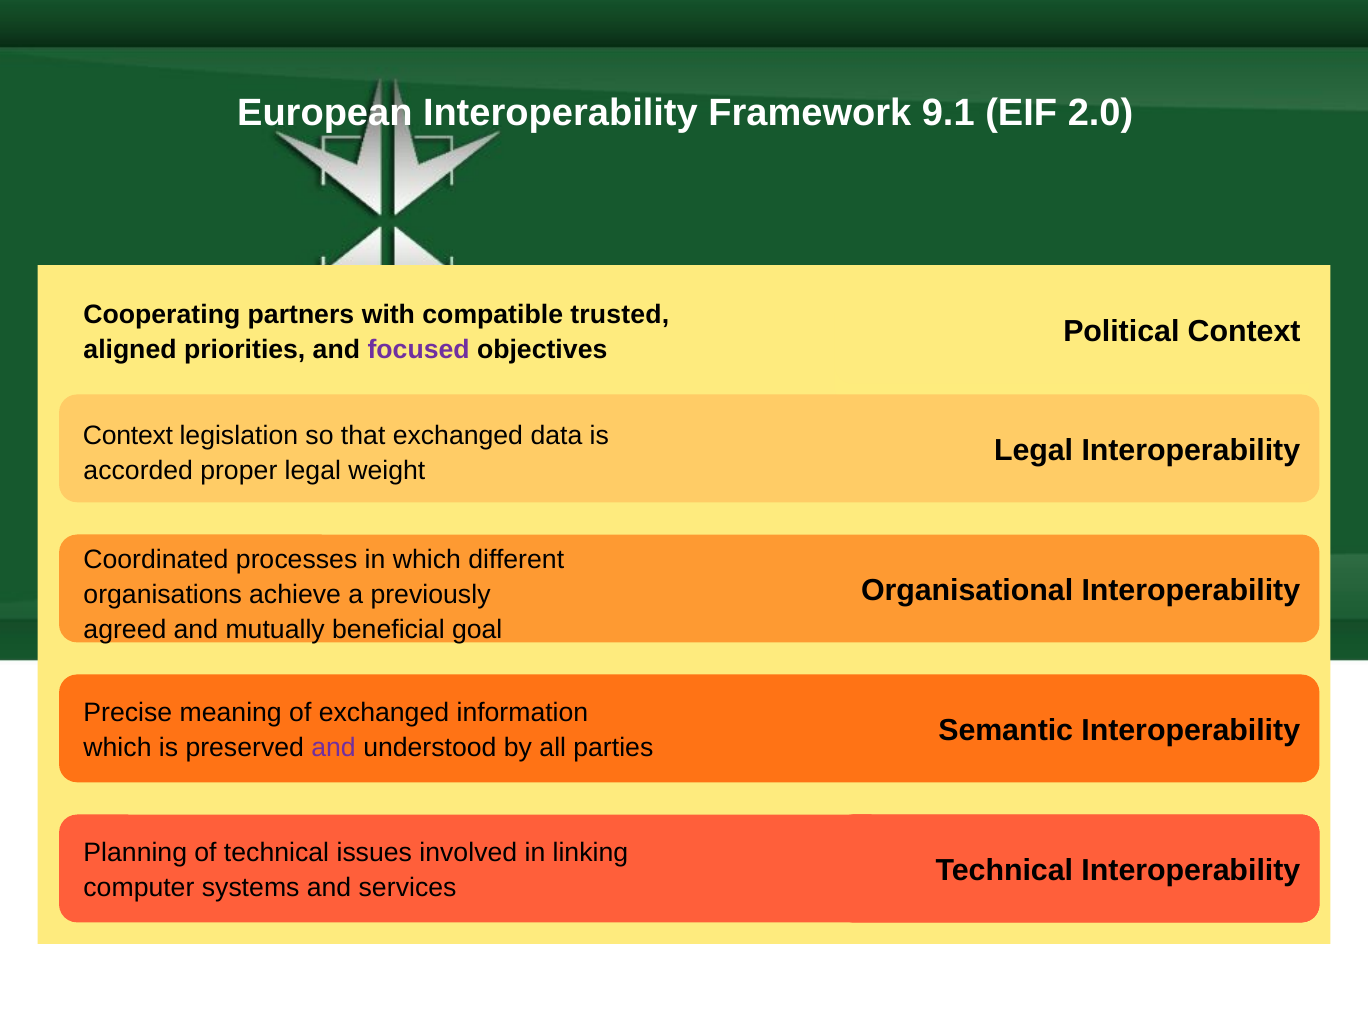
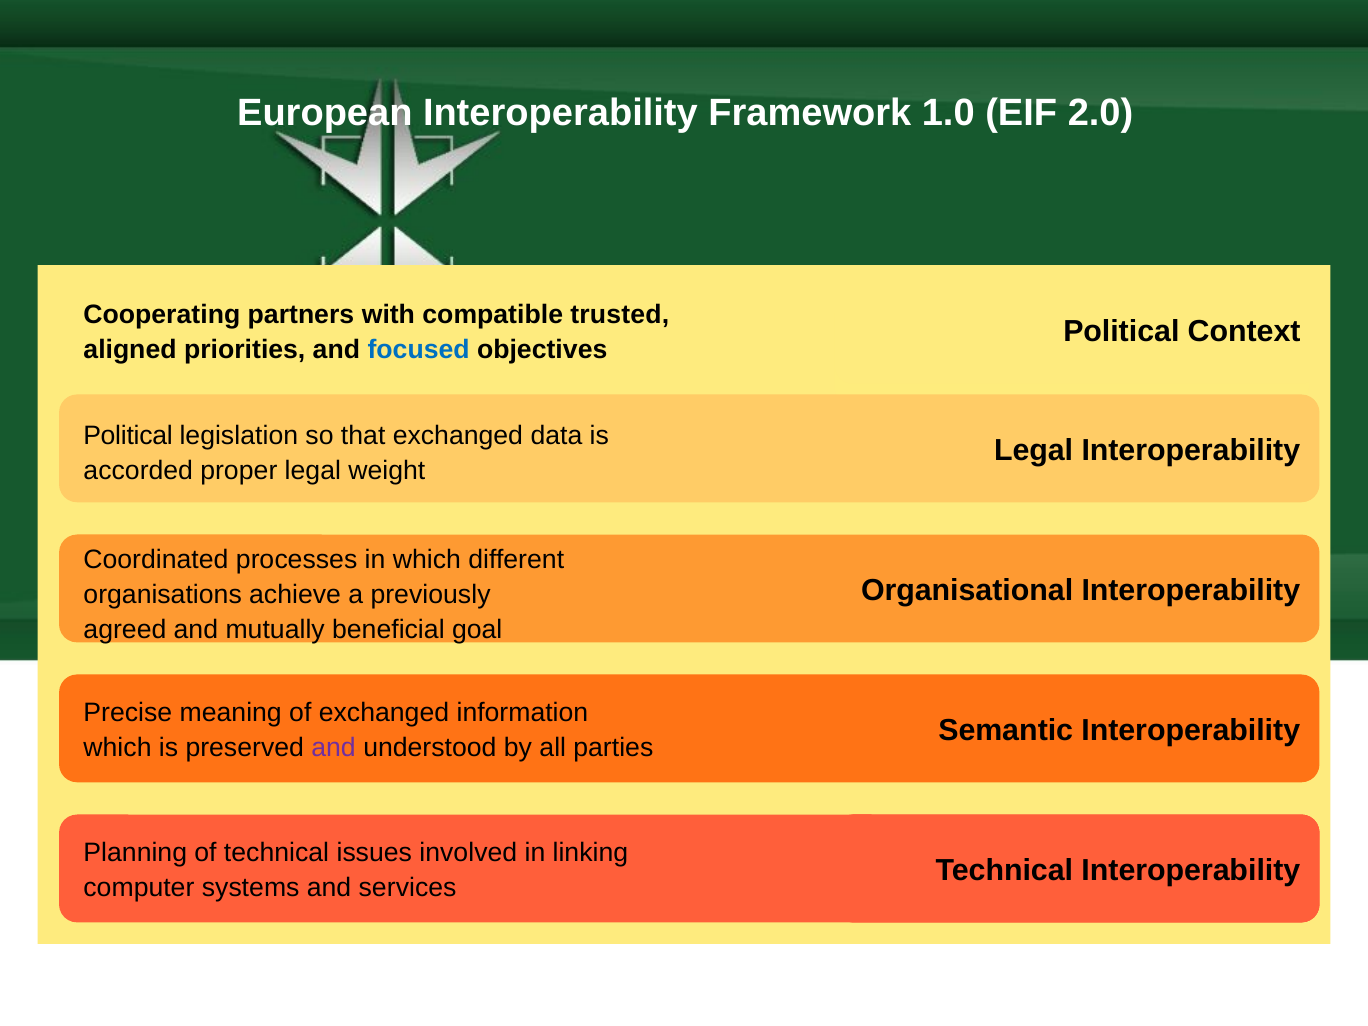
9.1: 9.1 -> 1.0 (948, 113)
focused colour: purple -> blue (419, 349)
Context: Context -> Political (128, 435)
